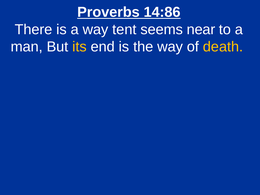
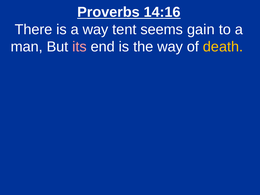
14:86: 14:86 -> 14:16 (162, 12)
near: near -> gain (201, 29)
its colour: yellow -> pink (80, 47)
